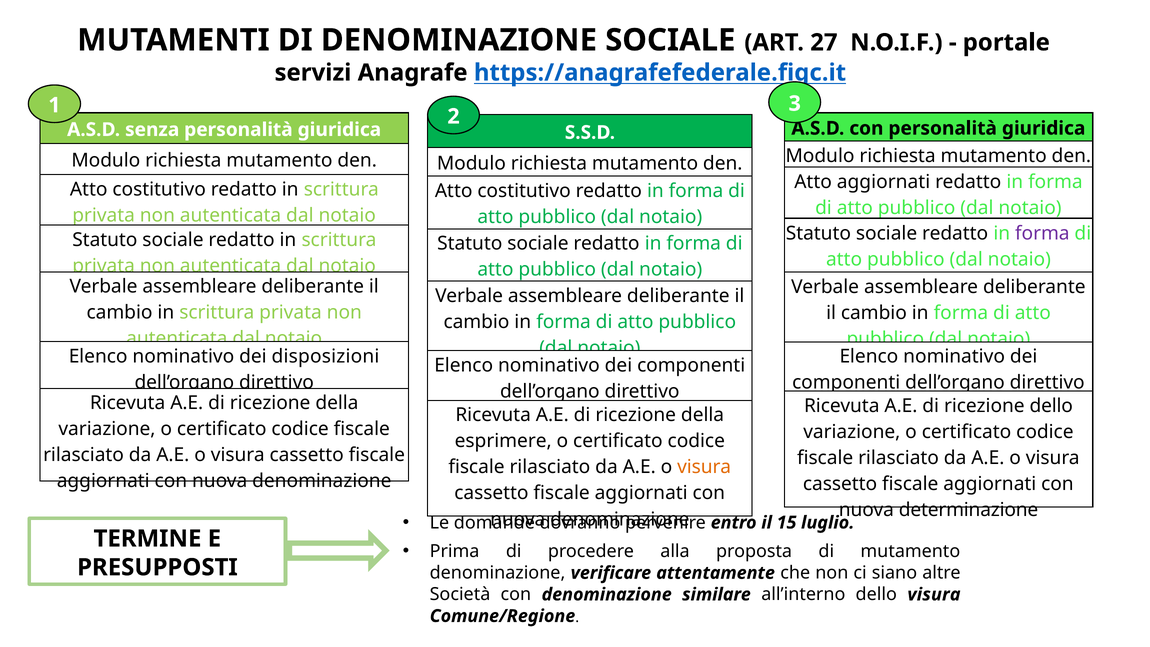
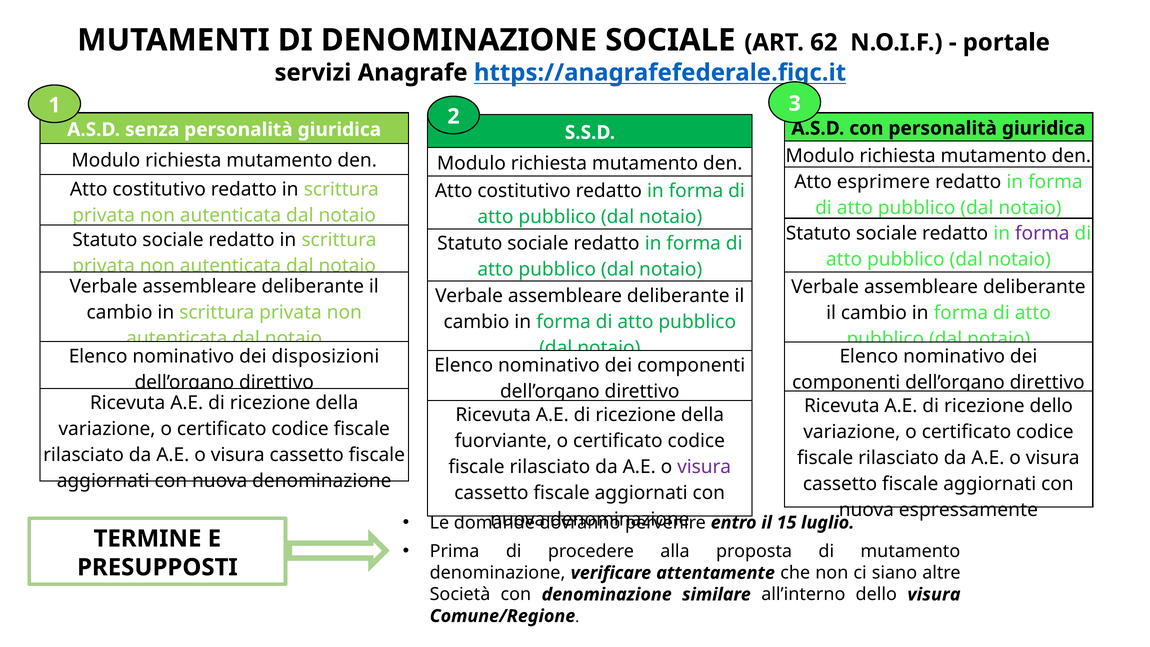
27: 27 -> 62 (824, 42)
Atto aggiornati: aggiornati -> esprimere (883, 182)
esprimere: esprimere -> fuorviante (503, 441)
visura colour: orange -> purple (704, 467)
determinazione: determinazione -> espressamente (968, 510)
